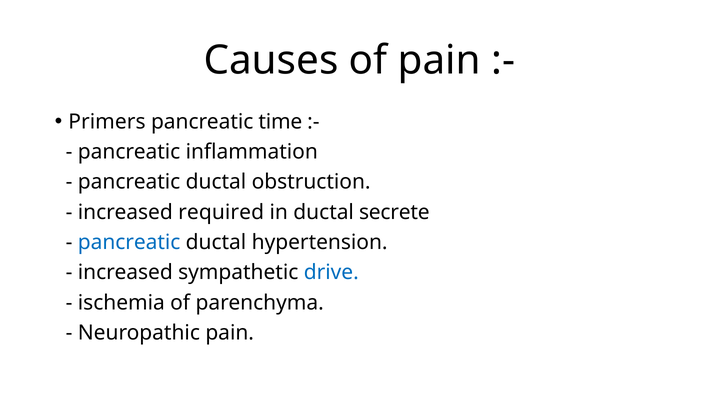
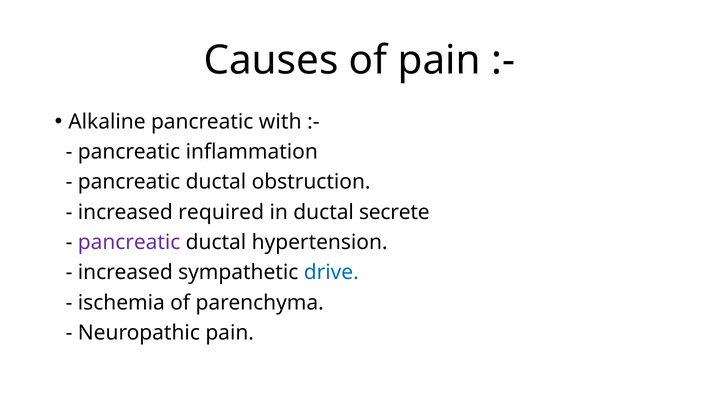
Primers: Primers -> Alkaline (107, 122)
time: time -> with (280, 122)
pancreatic colour: blue -> purple (129, 242)
